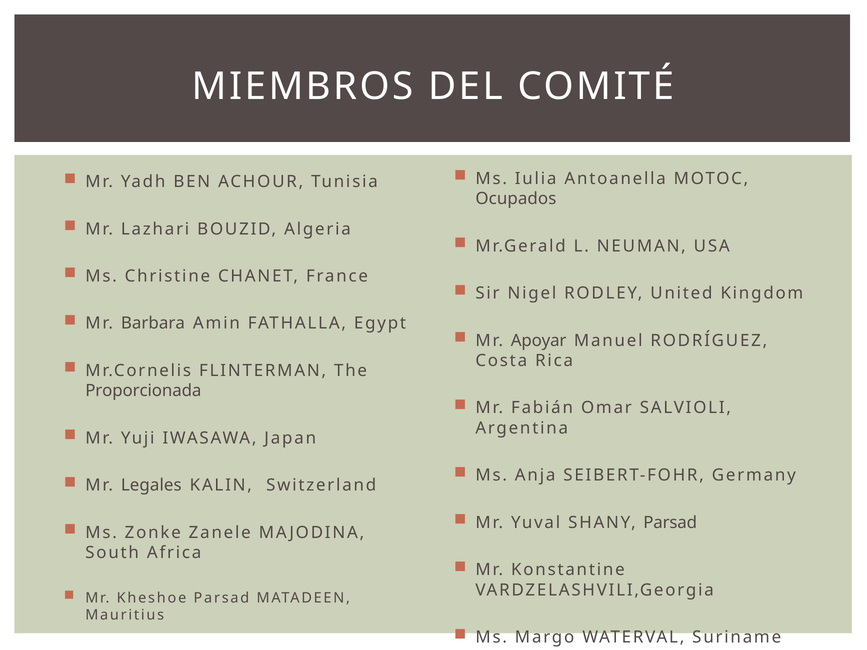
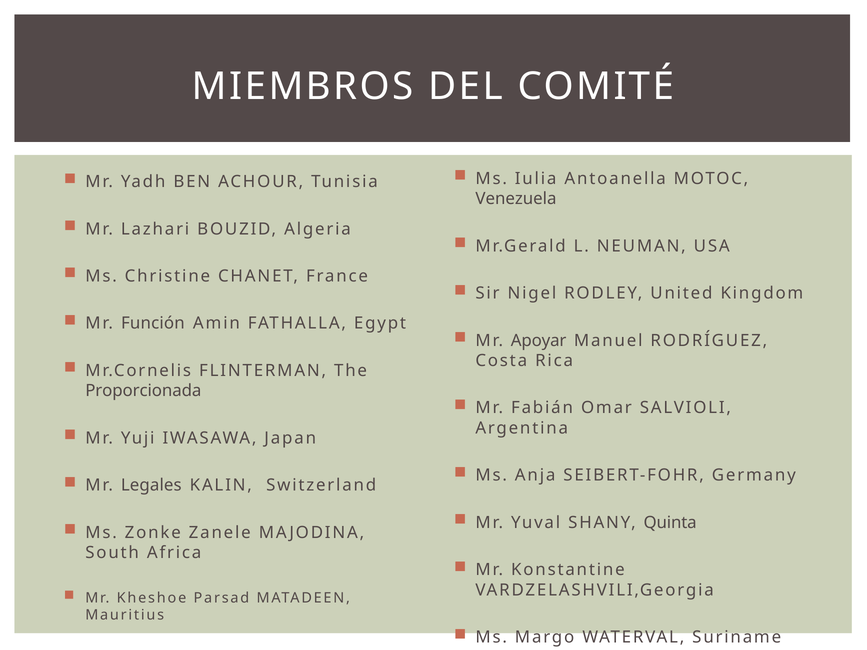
Ocupados: Ocupados -> Venezuela (516, 199)
Barbara: Barbara -> Función (153, 324)
SHANY Parsad: Parsad -> Quinta (670, 523)
